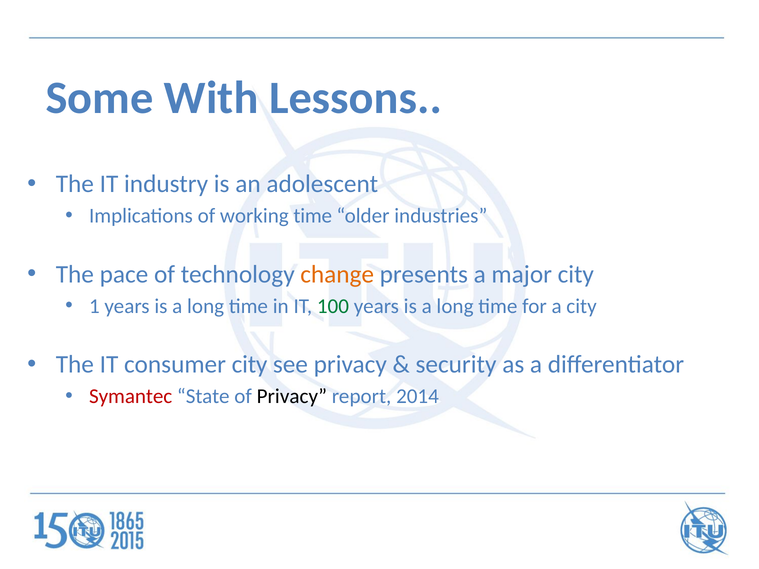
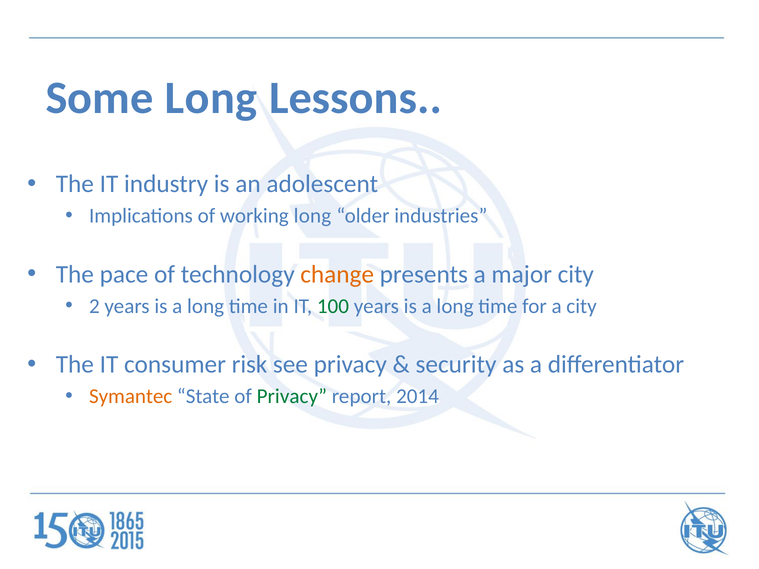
Some With: With -> Long (211, 98)
working time: time -> long (312, 216)
1: 1 -> 2 (94, 306)
consumer city: city -> risk (250, 365)
Symantec colour: red -> orange (131, 397)
Privacy colour: black -> green (292, 397)
